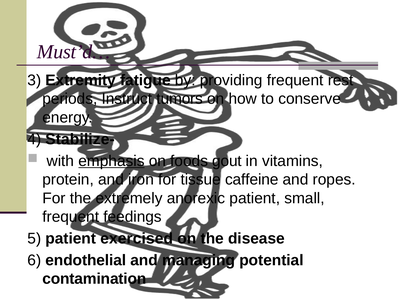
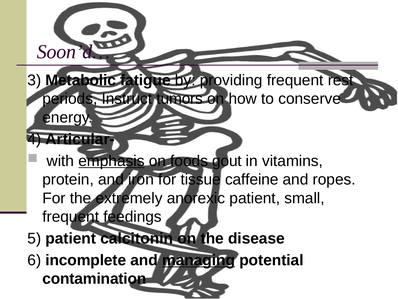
Must’d…: Must’d… -> Soon’d… (73, 52)
Extremity: Extremity -> Metabolic (81, 80)
Stabilize-: Stabilize- -> Articular- (80, 139)
exercised: exercised -> calcitonin (137, 238)
endothelial: endothelial -> incomplete (86, 260)
managing underline: none -> present (199, 260)
